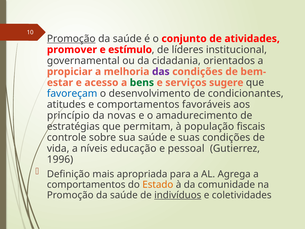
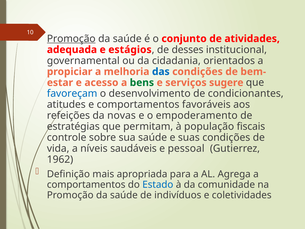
promover: promover -> adequada (72, 50)
estímulo: estímulo -> estágios (130, 50)
líderes: líderes -> desses (188, 50)
das colour: purple -> blue (161, 72)
princípio: princípio -> refeições (68, 115)
amadurecimento: amadurecimento -> empoderamento (197, 115)
educação: educação -> saudáveis (133, 148)
1996: 1996 -> 1962 (60, 159)
Estado colour: orange -> blue (158, 184)
indivíduos underline: present -> none (178, 195)
